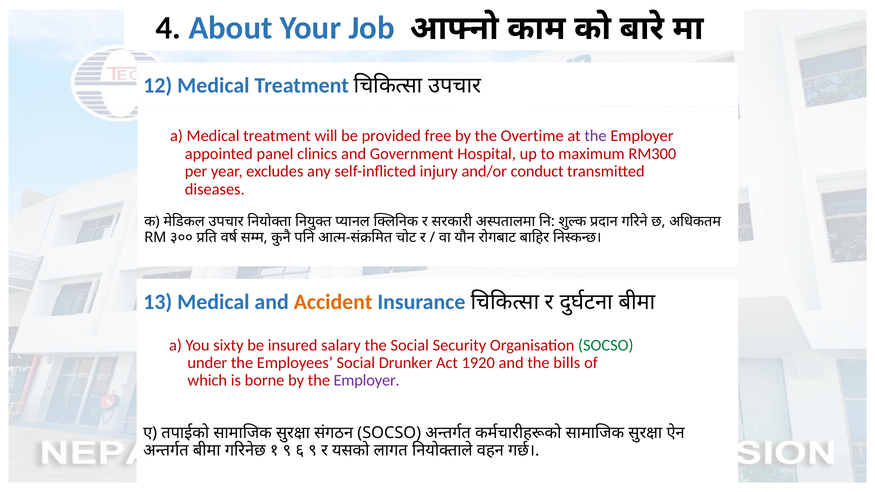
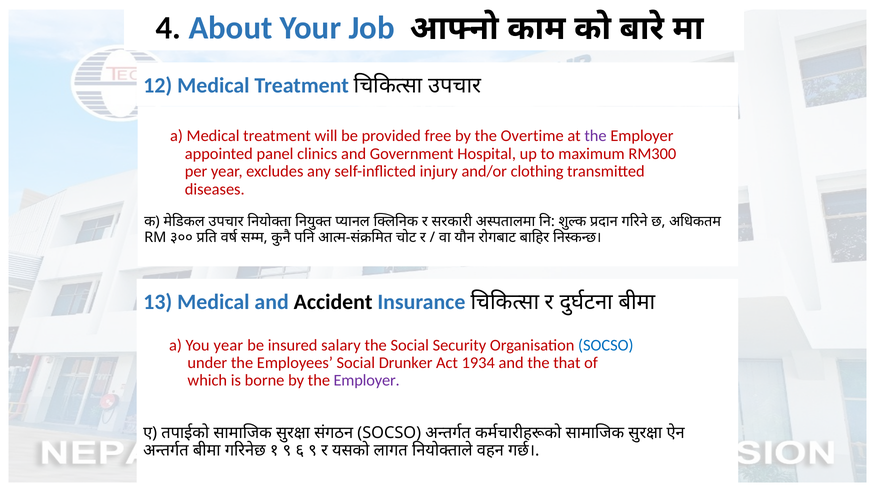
conduct: conduct -> clothing (537, 171)
Accident colour: orange -> black (333, 302)
You sixty: sixty -> year (228, 345)
SOCSO colour: green -> blue (606, 345)
1920: 1920 -> 1934 (478, 363)
bills: bills -> that (567, 363)
